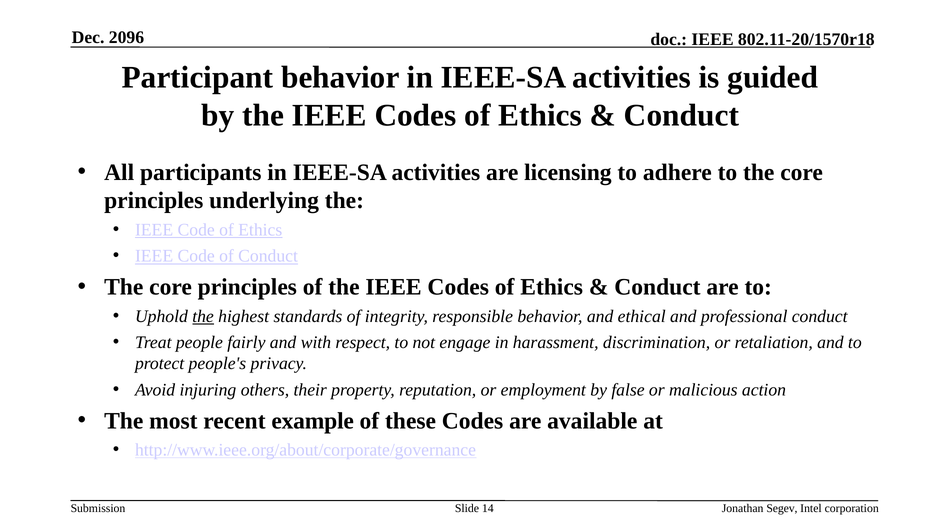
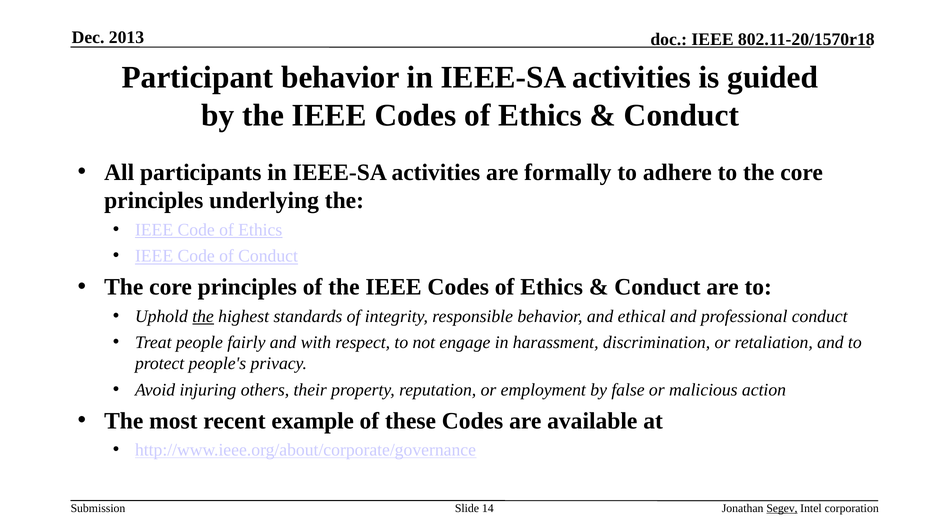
2096: 2096 -> 2013 (127, 37)
licensing: licensing -> formally (568, 172)
Segev underline: none -> present (782, 508)
